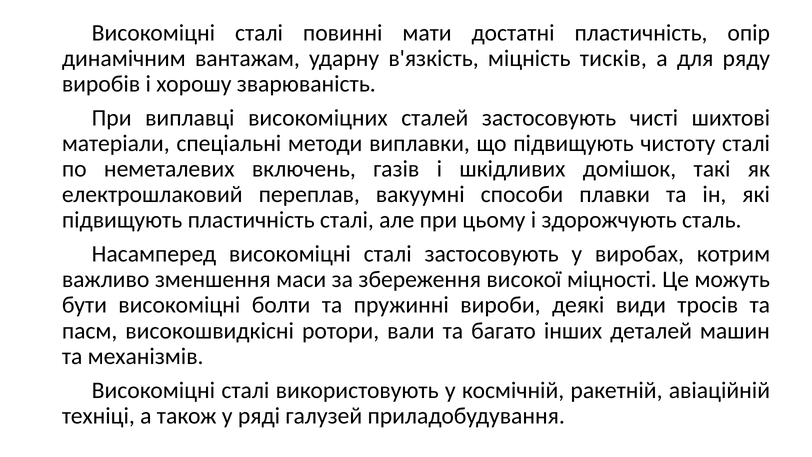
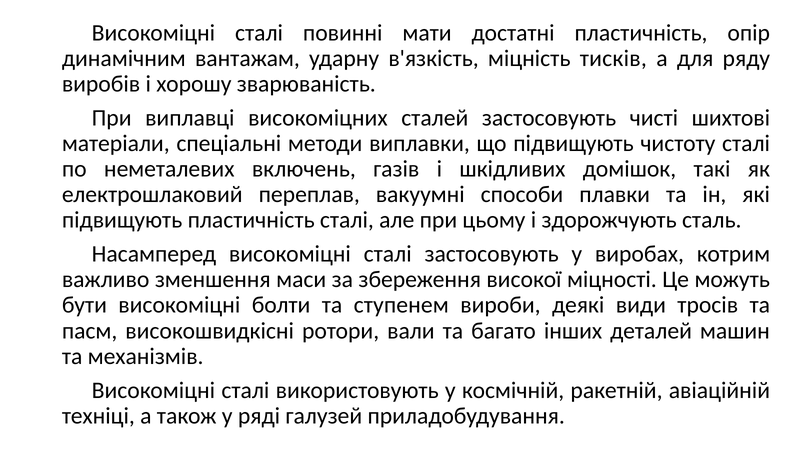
пружинні: пружинні -> ступенем (401, 305)
